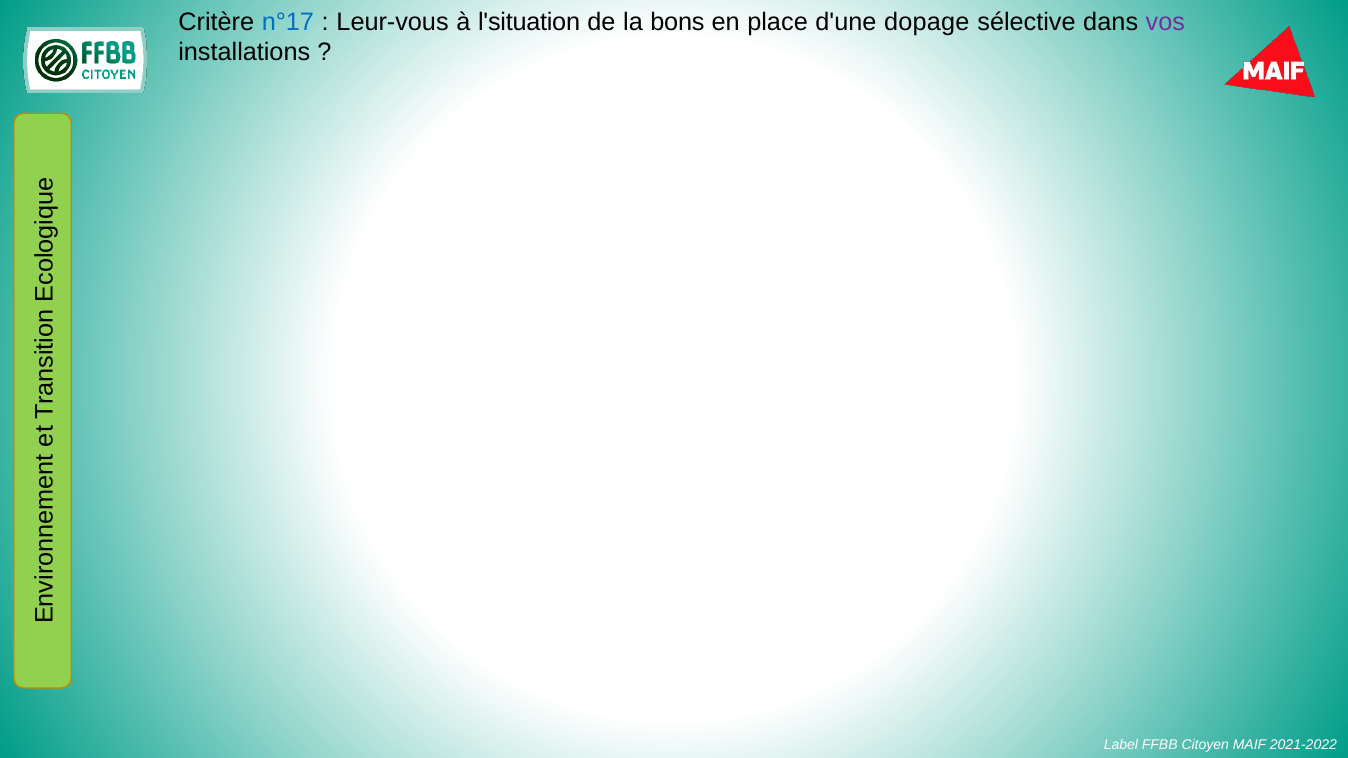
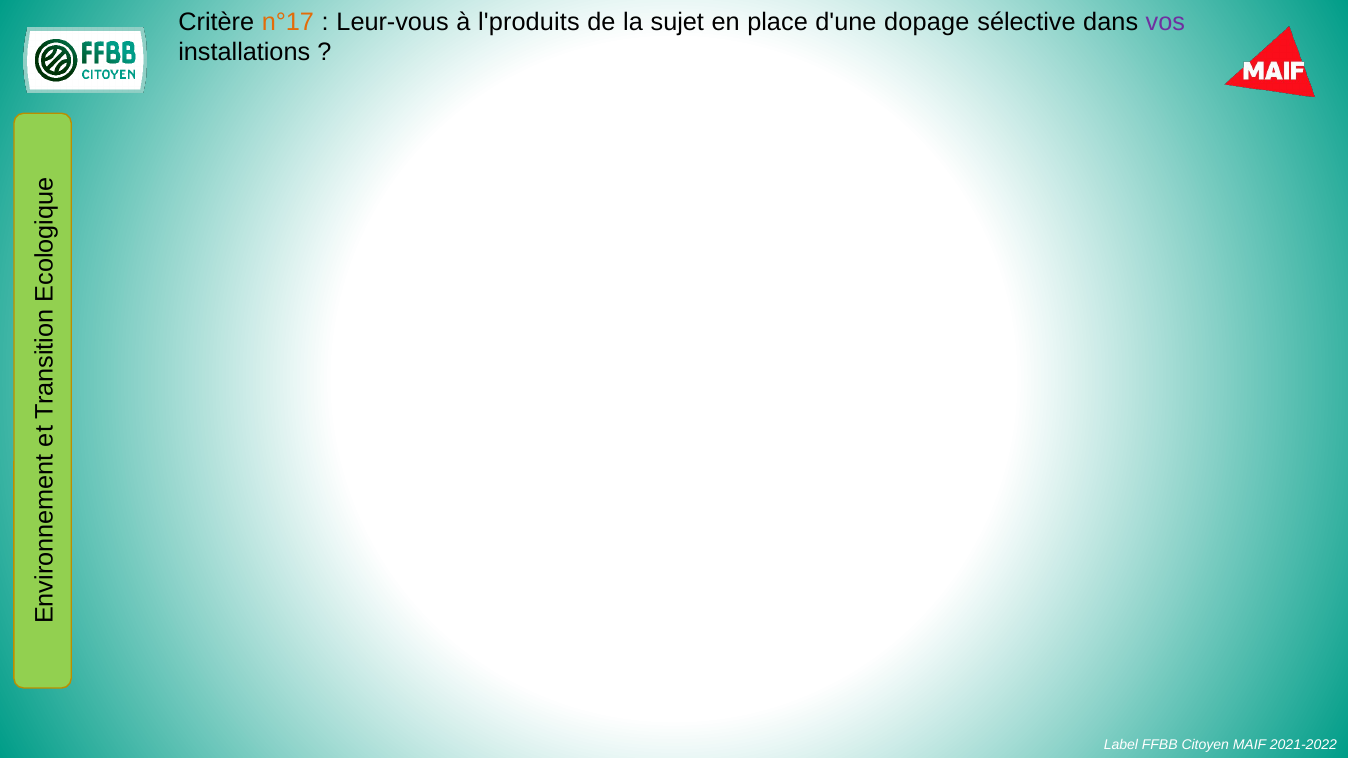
n°17 colour: blue -> orange (288, 22)
l'situation: l'situation -> l'produits (529, 22)
bons: bons -> sujet (677, 22)
